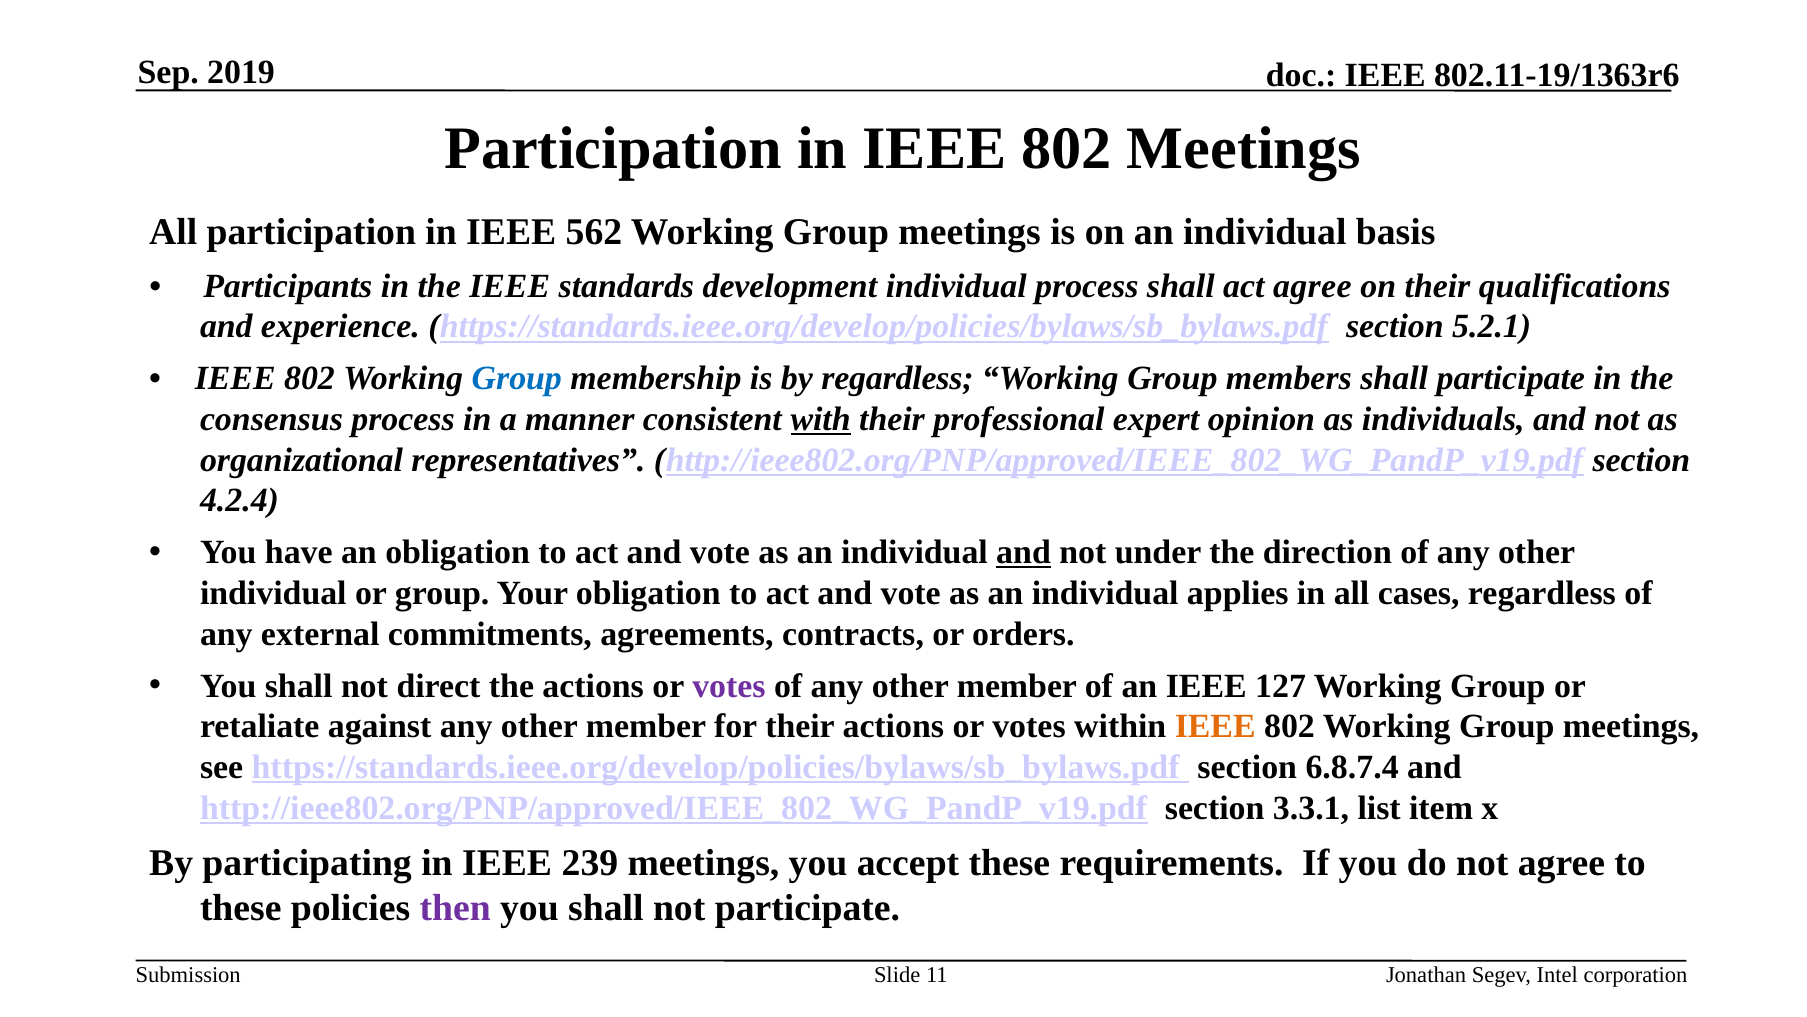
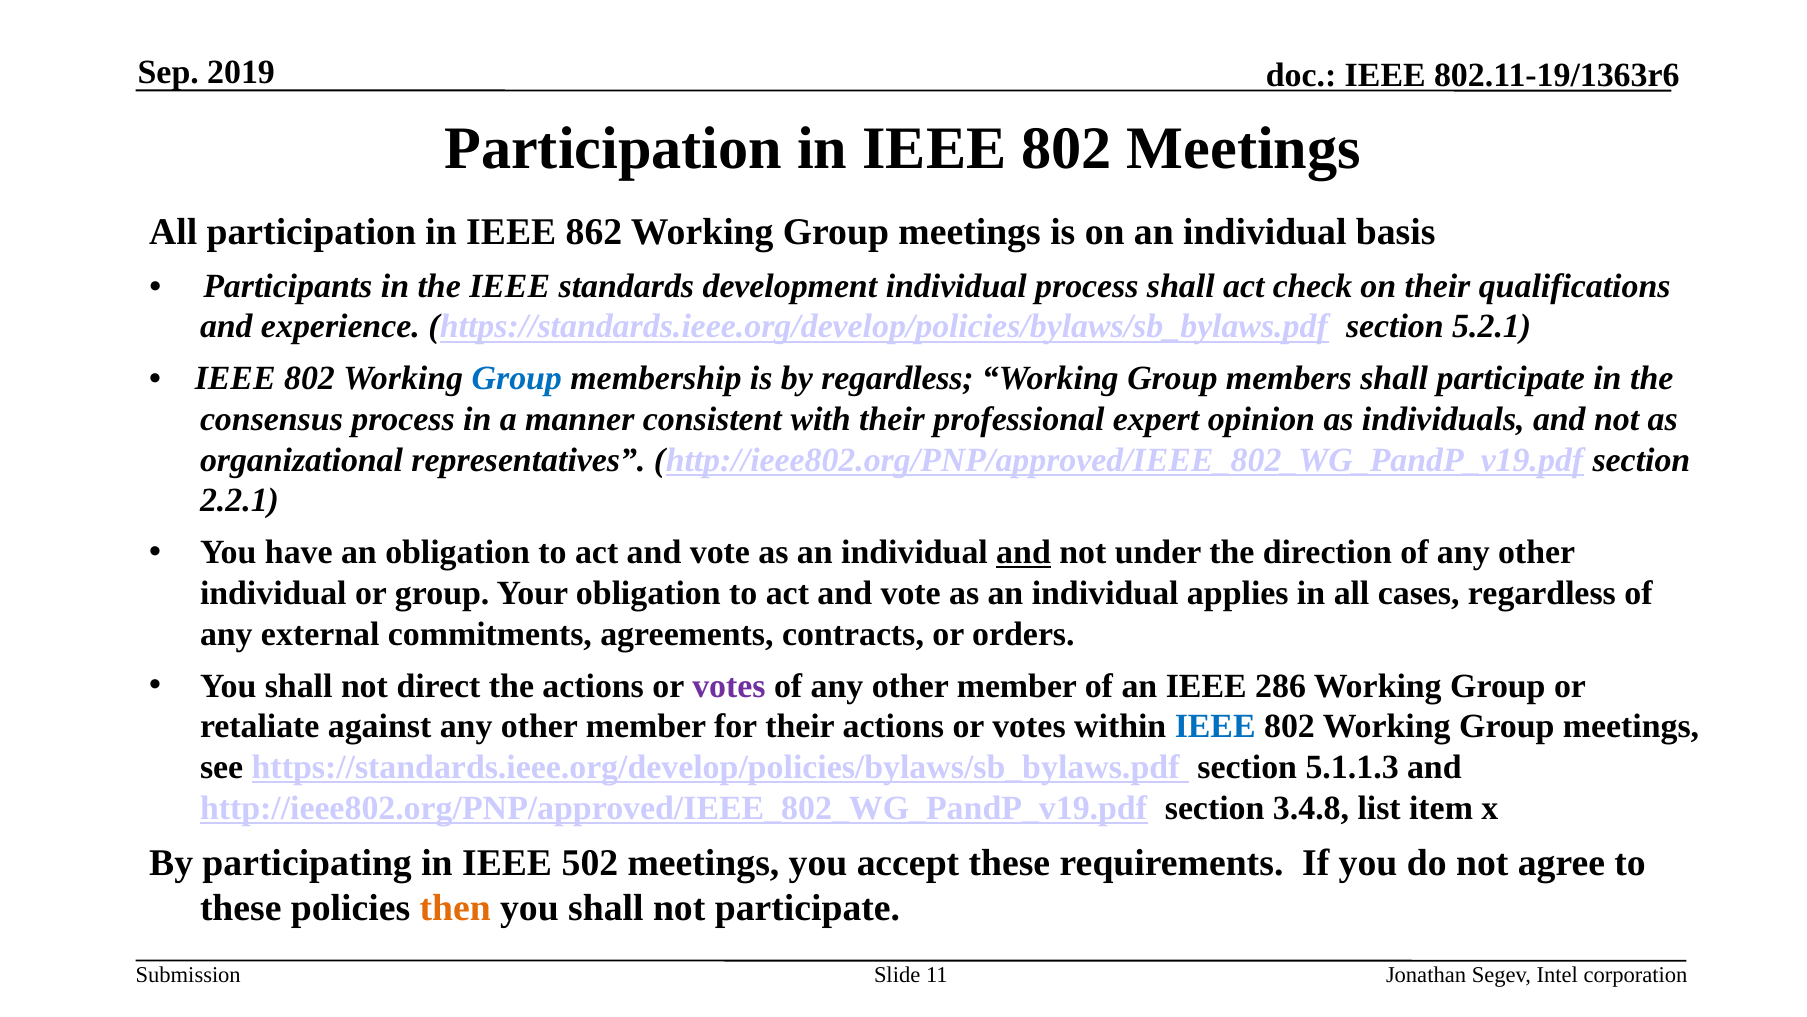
562: 562 -> 862 (594, 232)
act agree: agree -> check (1313, 286)
with underline: present -> none (821, 419)
4.2.4: 4.2.4 -> 2.2.1 (240, 500)
127: 127 -> 286 (1281, 686)
IEEE colour: orange -> blue (1215, 726)
6.8.7.4: 6.8.7.4 -> 5.1.1.3 (1352, 767)
3.3.1: 3.3.1 -> 3.4.8 (1311, 808)
239: 239 -> 502 (590, 862)
then colour: purple -> orange (455, 907)
